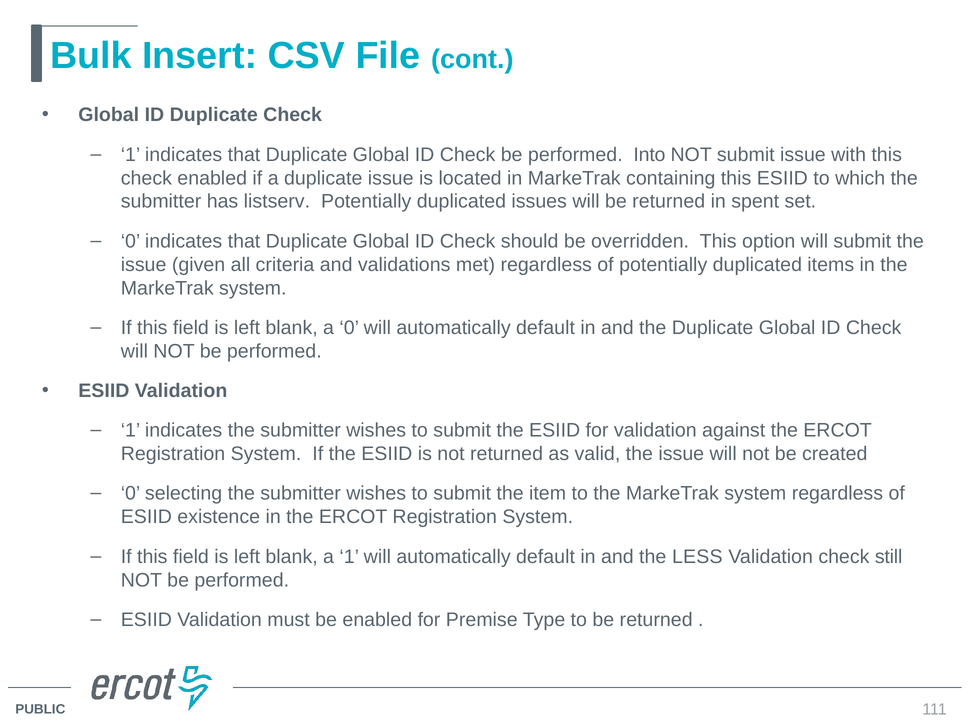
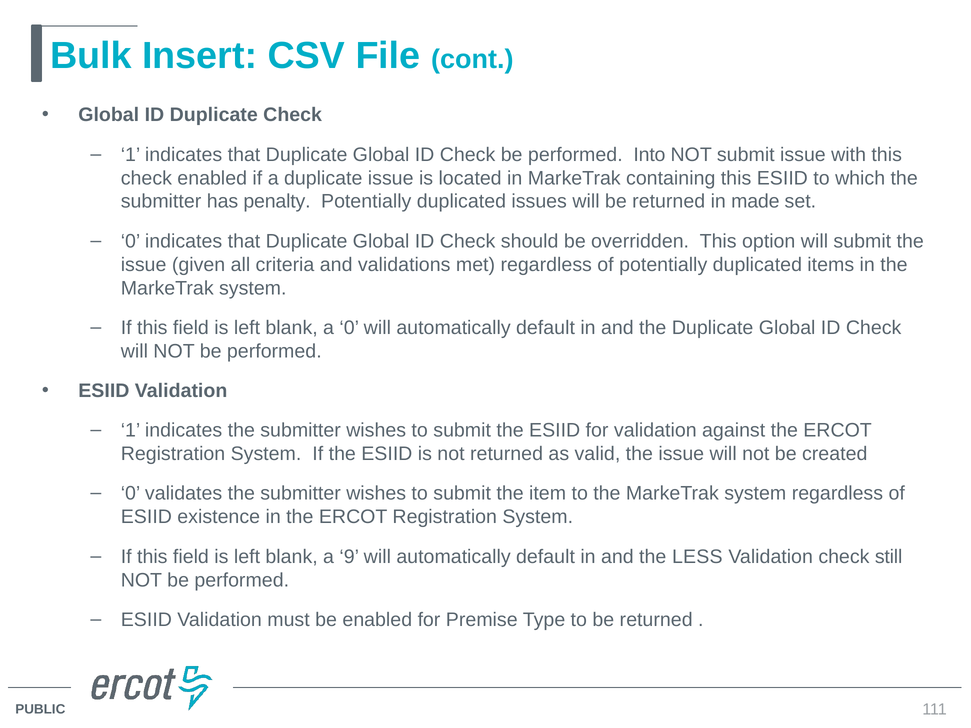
listserv: listserv -> penalty (277, 202)
spent: spent -> made (755, 202)
selecting: selecting -> validates (184, 494)
a 1: 1 -> 9 (349, 557)
